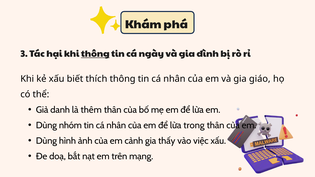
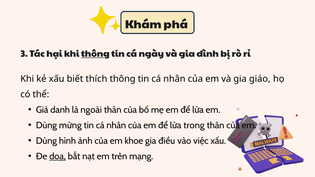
thêm: thêm -> ngoài (91, 110)
nhóm: nhóm -> mừng (70, 125)
cảnh: cảnh -> khoe (134, 141)
thấy: thấy -> điều (167, 141)
doạ underline: none -> present (58, 156)
